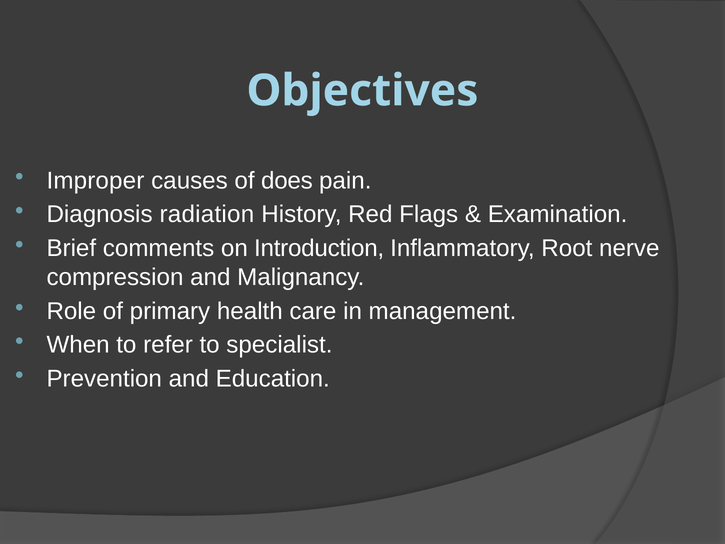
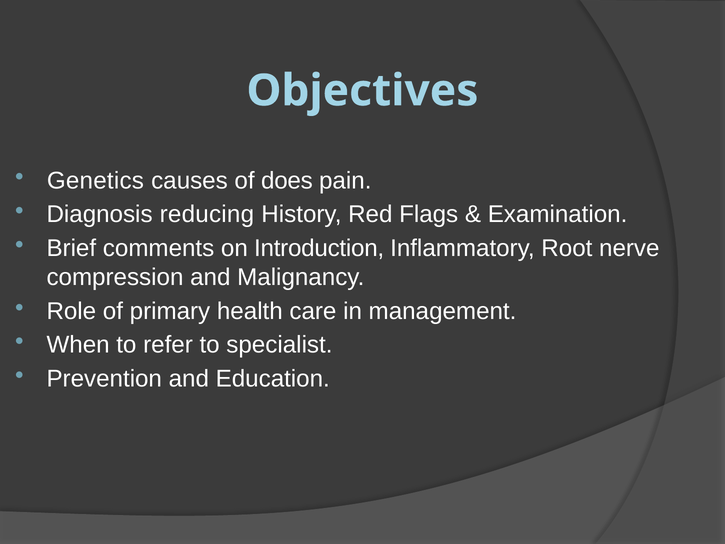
Improper: Improper -> Genetics (95, 180)
radiation: radiation -> reducing (207, 214)
